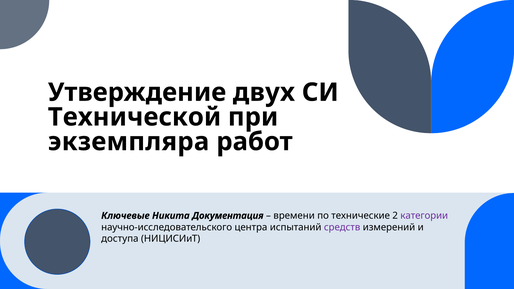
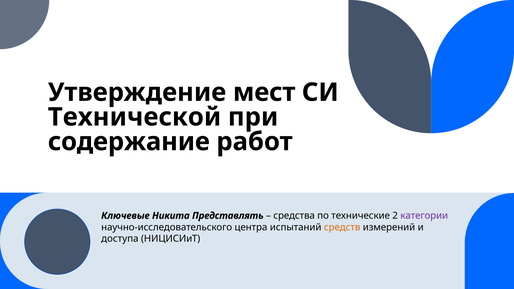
двух: двух -> мест (264, 92)
экземпляра: экземпляра -> содержание (129, 142)
Документация: Документация -> Представлять (228, 216)
времени: времени -> средства (294, 216)
средств colour: purple -> orange (342, 227)
